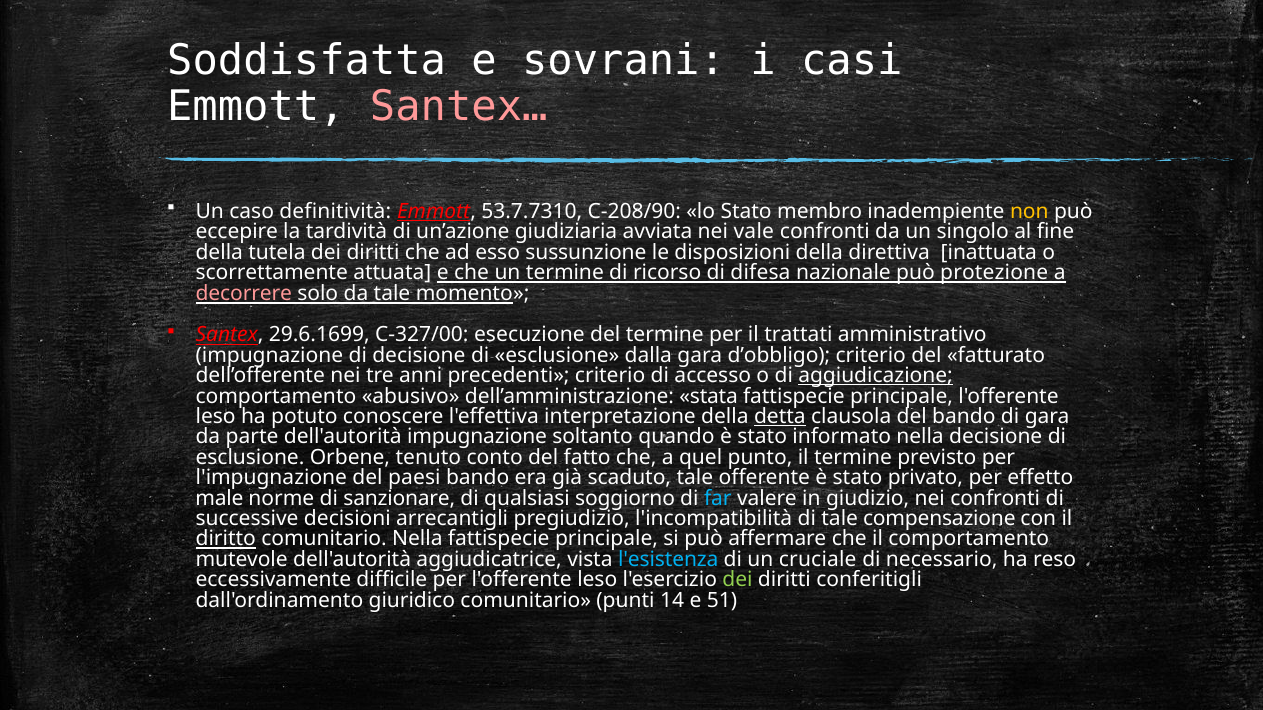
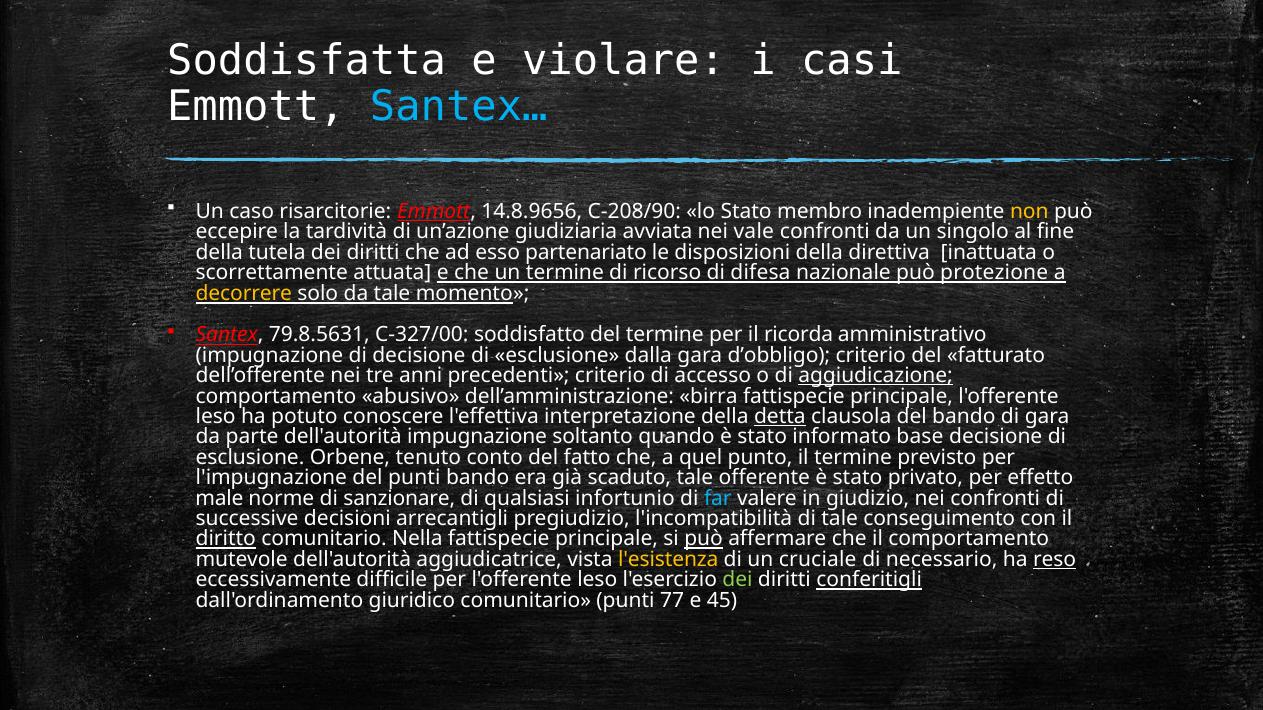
sovrani: sovrani -> violare (624, 61)
Santex… colour: pink -> light blue (459, 106)
definitività: definitività -> risarcitorie (335, 212)
53.7.7310: 53.7.7310 -> 14.8.9656 (532, 212)
sussunzione: sussunzione -> partenariato (586, 252)
decorrere colour: pink -> yellow (244, 293)
29.6.1699: 29.6.1699 -> 79.8.5631 (319, 335)
esecuzione: esecuzione -> soddisfatto (529, 335)
trattati: trattati -> ricorda (799, 335)
stata: stata -> birra (709, 396)
informato nella: nella -> base (920, 437)
del paesi: paesi -> punti (414, 478)
soggiorno: soggiorno -> infortunio (625, 499)
compensazione: compensazione -> conseguimento (939, 519)
può underline: none -> present (704, 540)
l'esistenza colour: light blue -> yellow (668, 560)
reso underline: none -> present (1055, 560)
conferitigli underline: none -> present (869, 580)
14: 14 -> 77 (672, 601)
51: 51 -> 45 (722, 601)
